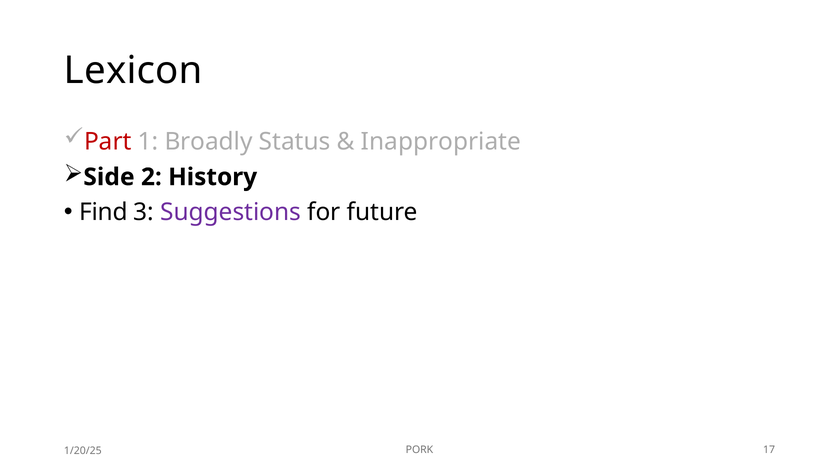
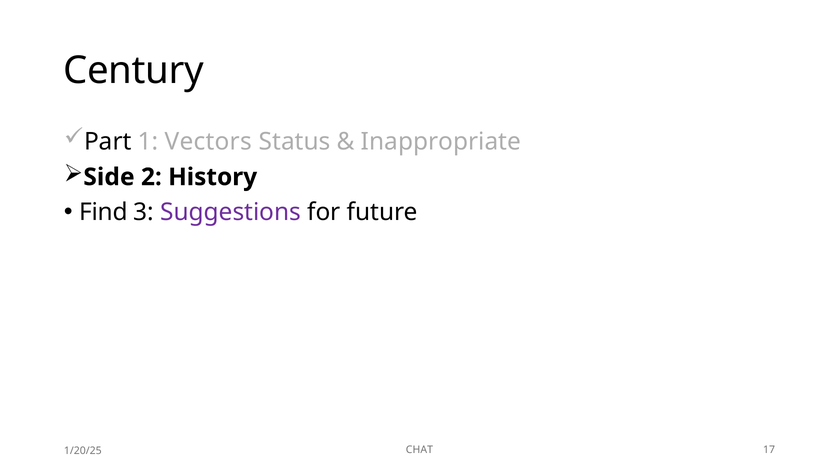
Lexicon: Lexicon -> Century (134, 70)
Part colour: red -> black (108, 142)
Broadly: Broadly -> Vectors (208, 142)
PORK: PORK -> CHAT (419, 450)
